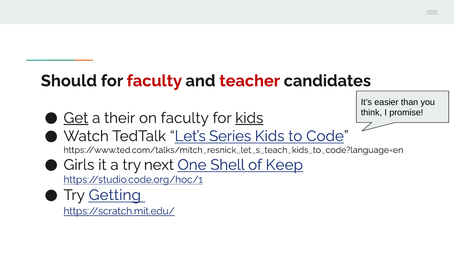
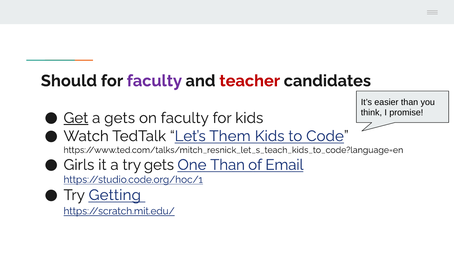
faculty colour: red -> purple (154, 81)
a their: their -> gets (120, 118)
kids underline: present -> none (249, 118)
Series: Series -> Them (230, 136)
try next: next -> gets (159, 165)
One Shell: Shell -> Than (228, 165)
Keep: Keep -> Email (284, 165)
